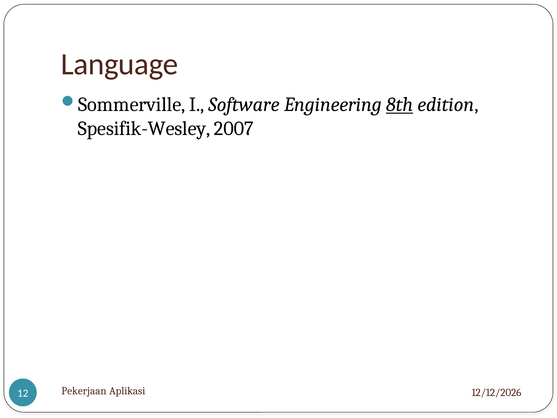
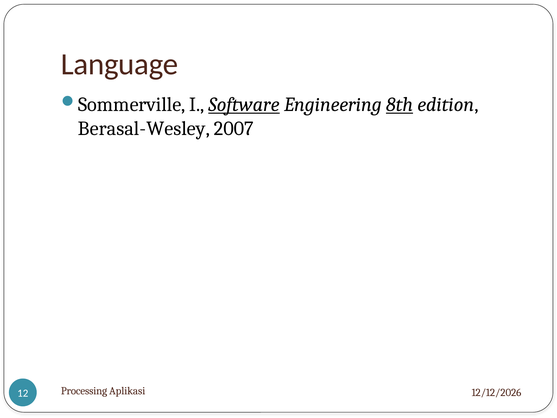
Software underline: none -> present (244, 104)
Spesifik-Wesley: Spesifik-Wesley -> Berasal-Wesley (144, 129)
Pekerjaan: Pekerjaan -> Processing (84, 391)
